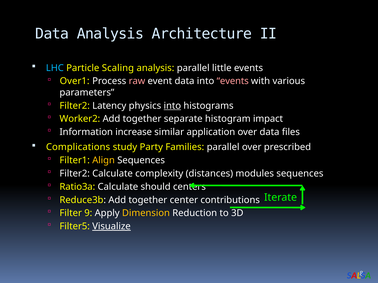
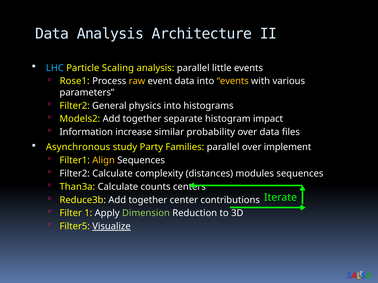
Over1: Over1 -> Rose1 (75, 81)
raw colour: pink -> yellow (137, 81)
events colour: pink -> yellow (233, 81)
Latency: Latency -> General (109, 106)
into underline: present -> none (172, 106)
Worker2: Worker2 -> Models2 (80, 119)
application: application -> probability (211, 132)
Complications: Complications -> Asynchronous (78, 147)
prescribed: prescribed -> implement (288, 147)
Ratio3a: Ratio3a -> Than3a (77, 187)
should: should -> counts (156, 187)
9: 9 -> 1 (88, 213)
Dimension colour: yellow -> light green (146, 213)
